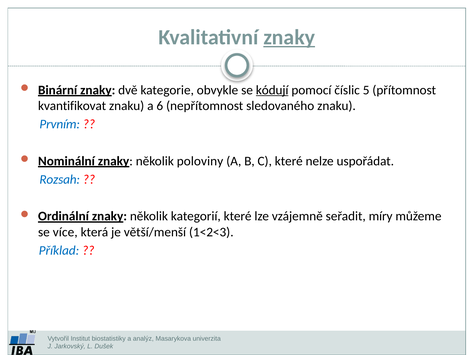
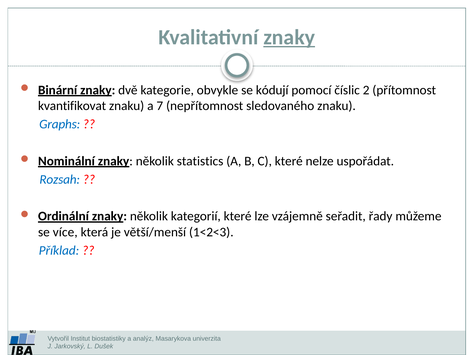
kódují underline: present -> none (272, 90)
5: 5 -> 2 (366, 90)
6: 6 -> 7 (160, 106)
Prvním: Prvním -> Graphs (60, 124)
poloviny: poloviny -> statistics (200, 161)
míry: míry -> řady (381, 217)
